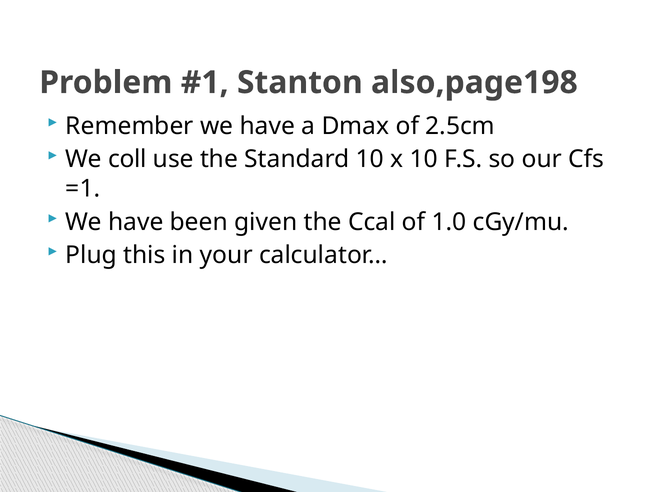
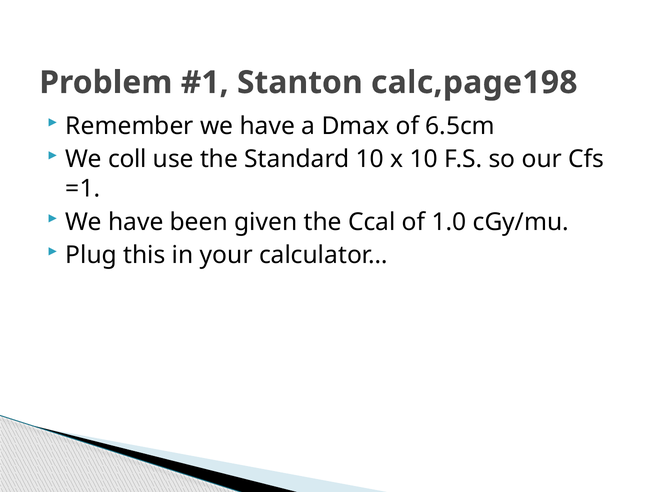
also,page198: also,page198 -> calc,page198 (474, 83)
2.5cm: 2.5cm -> 6.5cm (460, 126)
